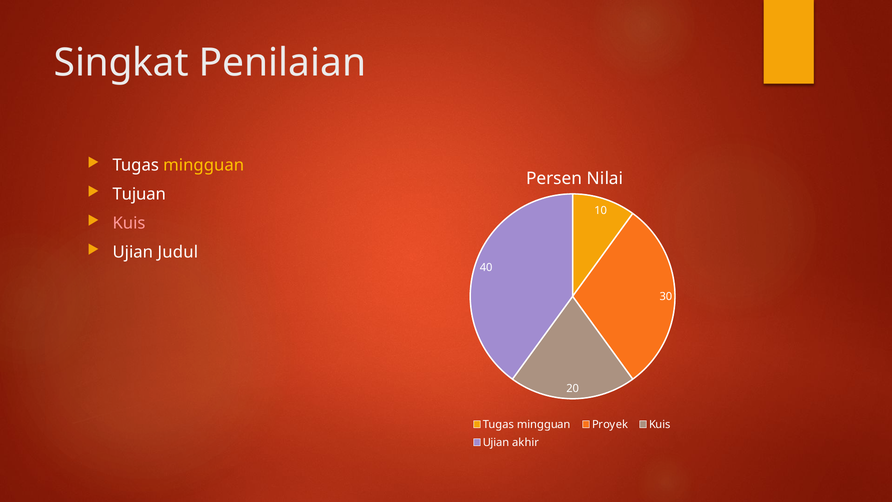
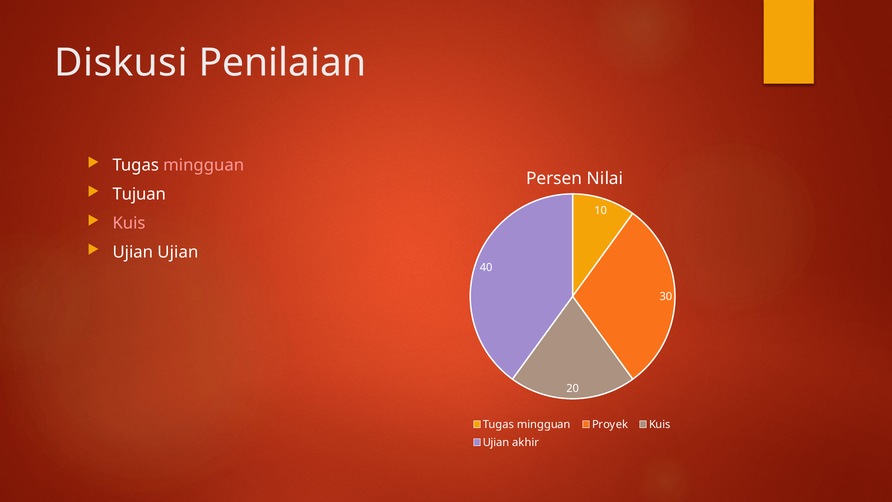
Singkat: Singkat -> Diskusi (121, 63)
mingguan colour: yellow -> pink (204, 165)
Ujian Judul: Judul -> Ujian (178, 252)
